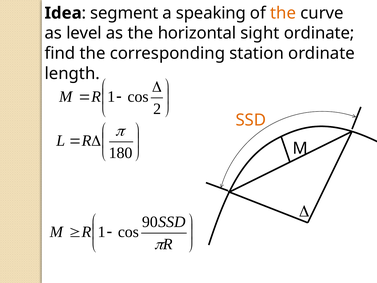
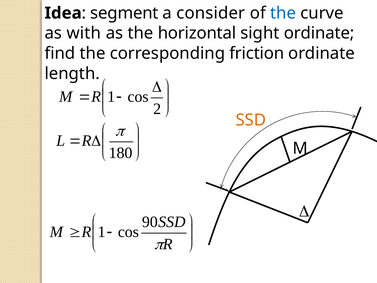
speaking: speaking -> consider (211, 13)
the colour: orange -> blue (283, 13)
level: level -> with (84, 33)
station: station -> friction (257, 53)
